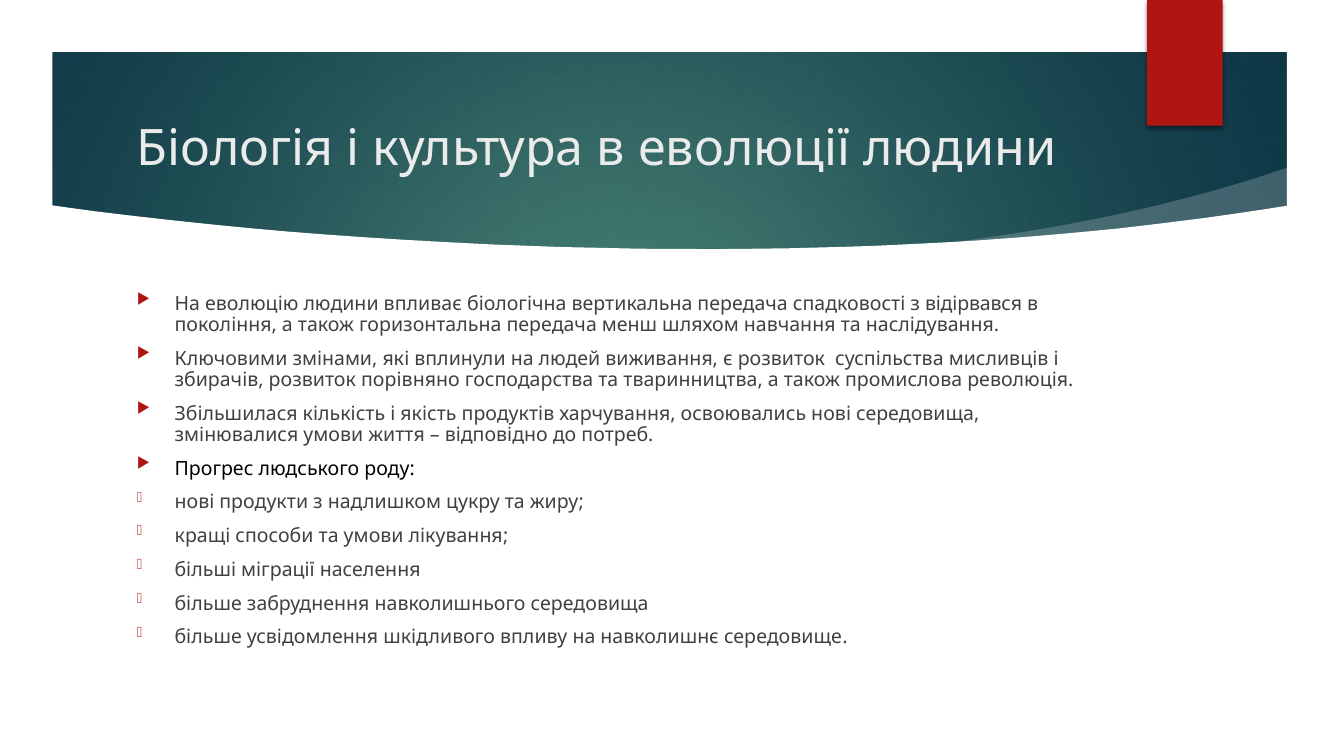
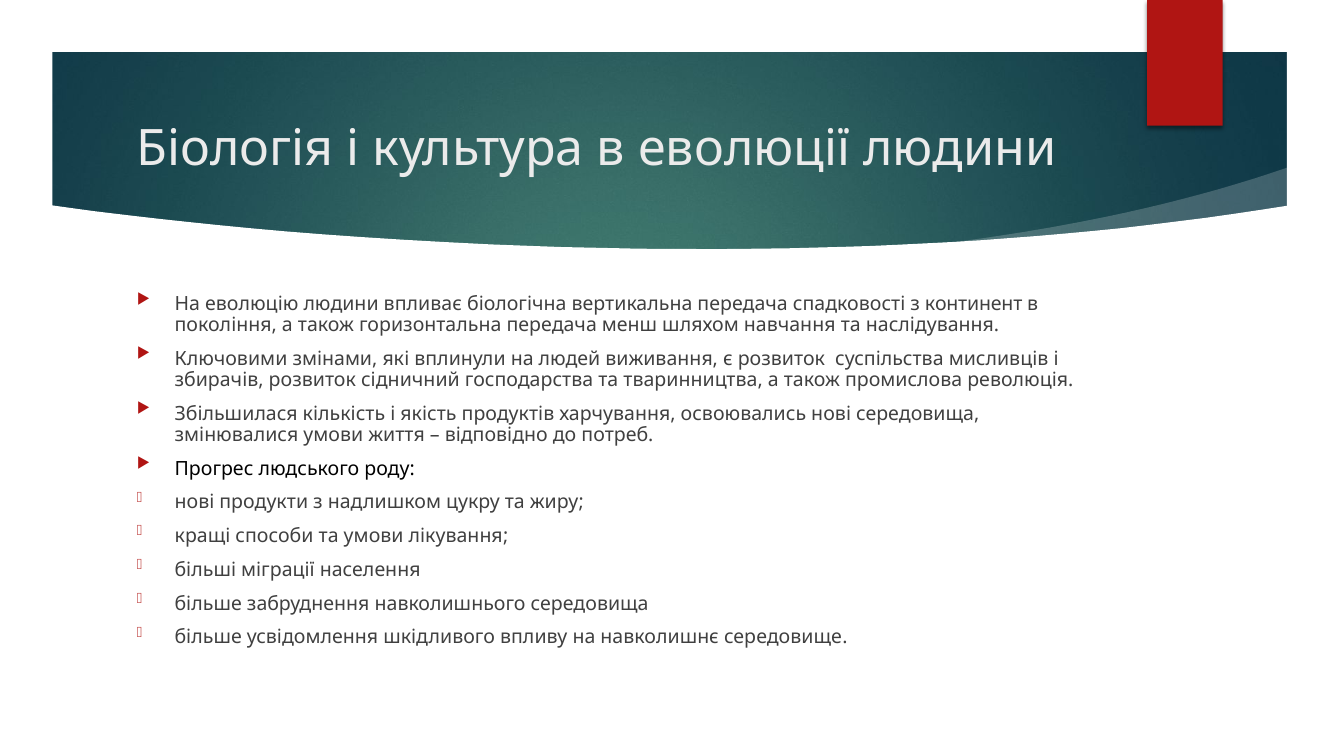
відірвався: відірвався -> континент (974, 304)
порівняно: порівняно -> сідничний (410, 380)
